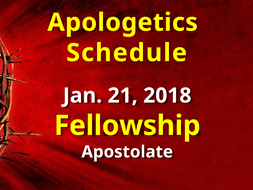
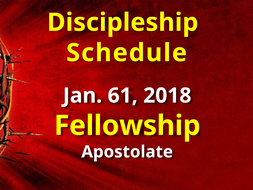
Apologetics: Apologetics -> Discipleship (123, 22)
21: 21 -> 61 (123, 95)
